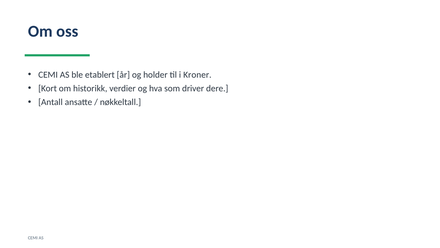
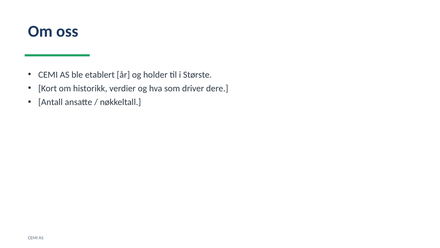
Kroner: Kroner -> Største (197, 75)
